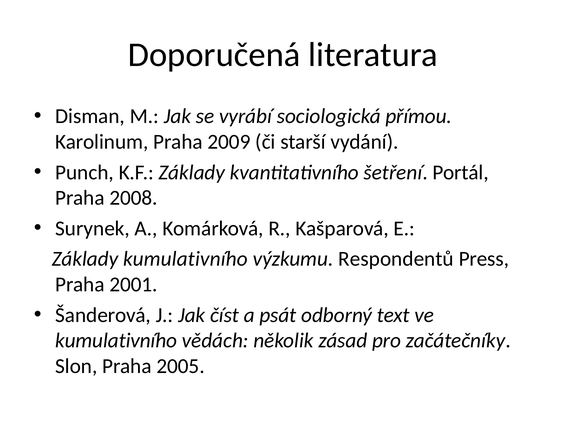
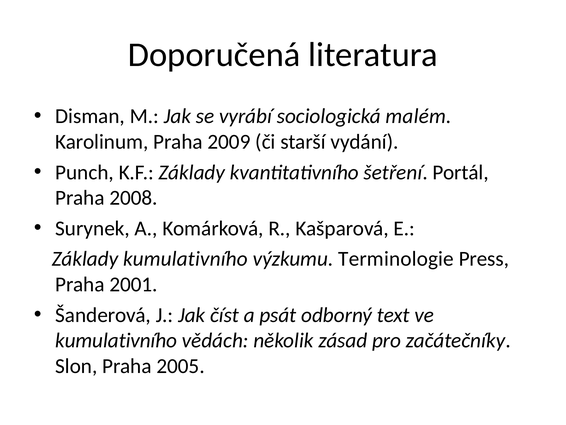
přímou: přímou -> malém (419, 116)
Respondentů: Respondentů -> Terminologie (396, 259)
